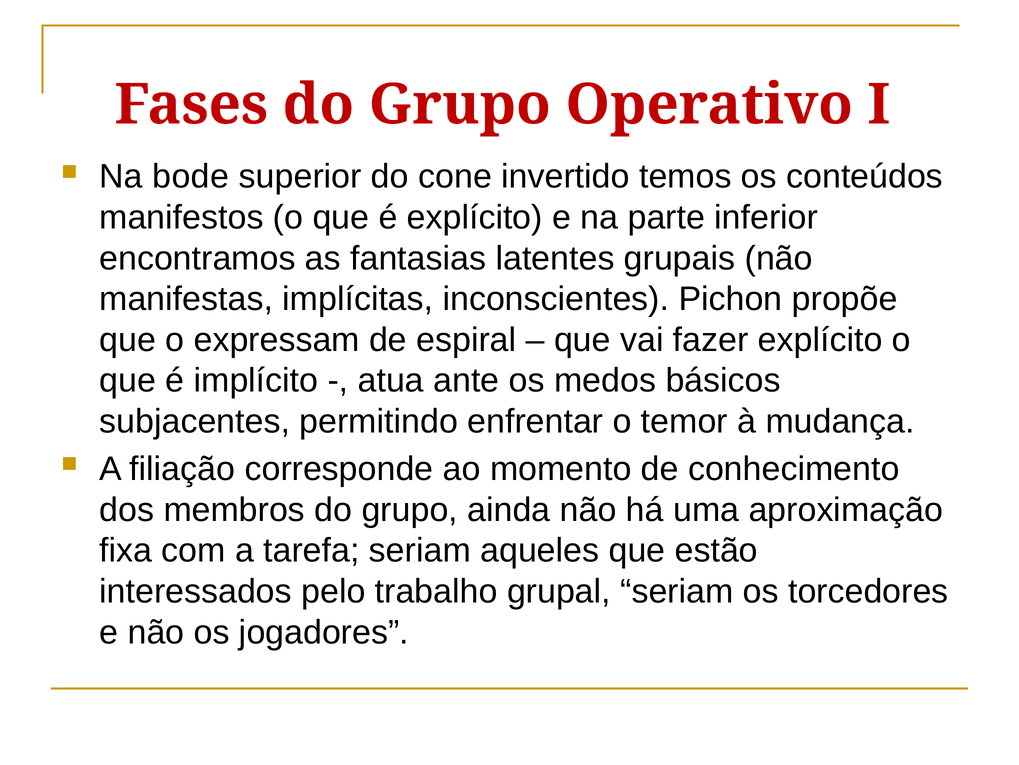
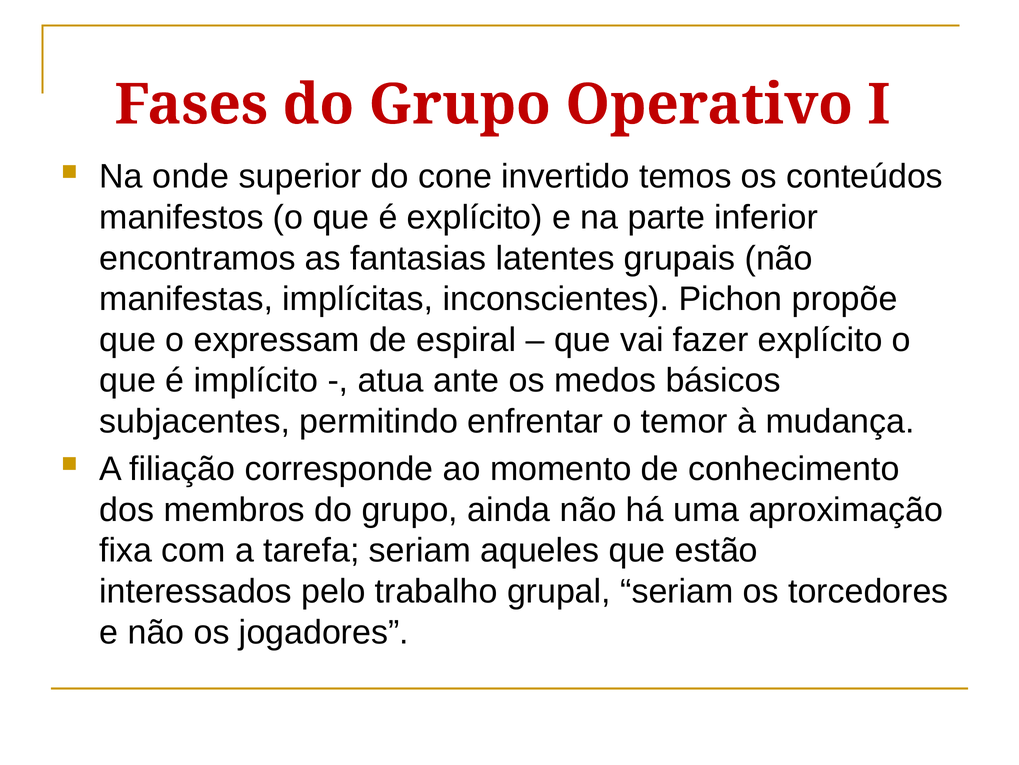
bode: bode -> onde (191, 177)
